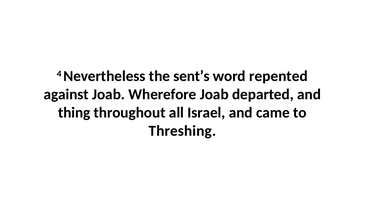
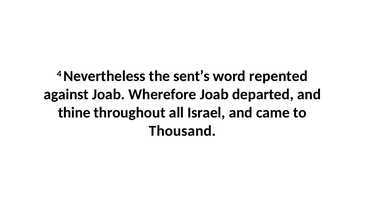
thing: thing -> thine (74, 113)
Threshing: Threshing -> Thousand (182, 131)
